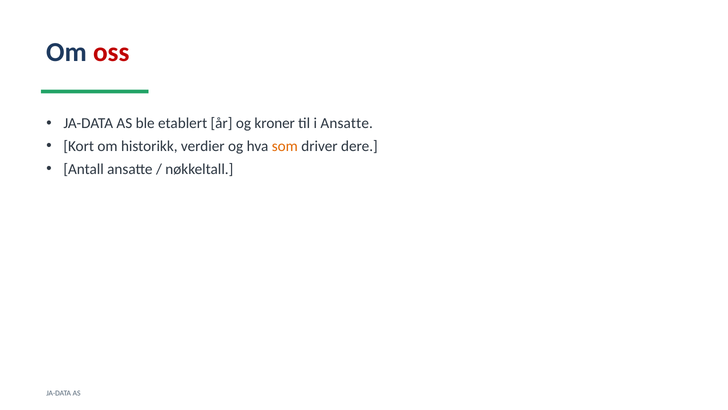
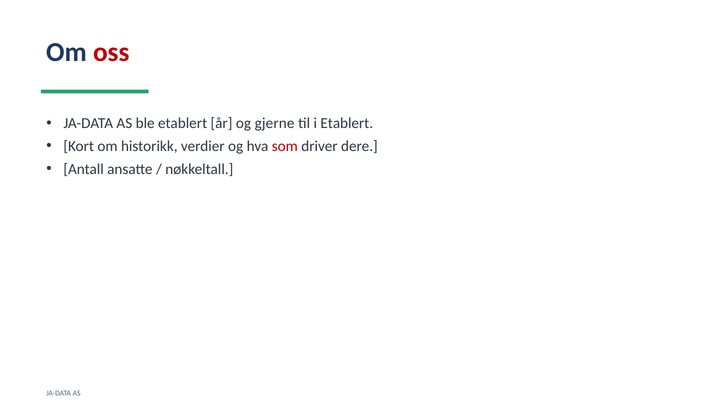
kroner: kroner -> gjerne (275, 123)
i Ansatte: Ansatte -> Etablert (347, 123)
som colour: orange -> red (285, 146)
